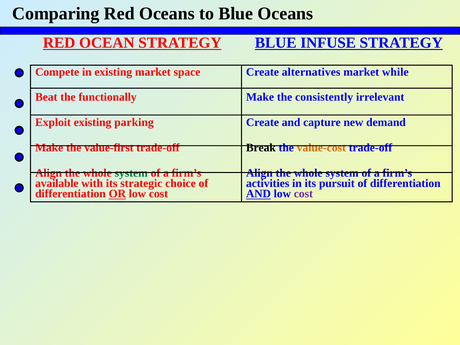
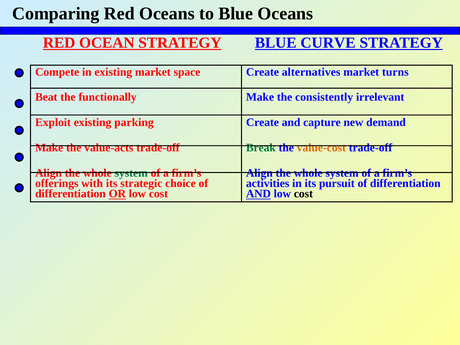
INFUSE: INFUSE -> CURVE (328, 43)
while: while -> turns (395, 72)
value-first: value-first -> value-acts (109, 148)
Break colour: black -> green (261, 148)
available: available -> offerings (57, 183)
cost colour: purple -> black (303, 194)
